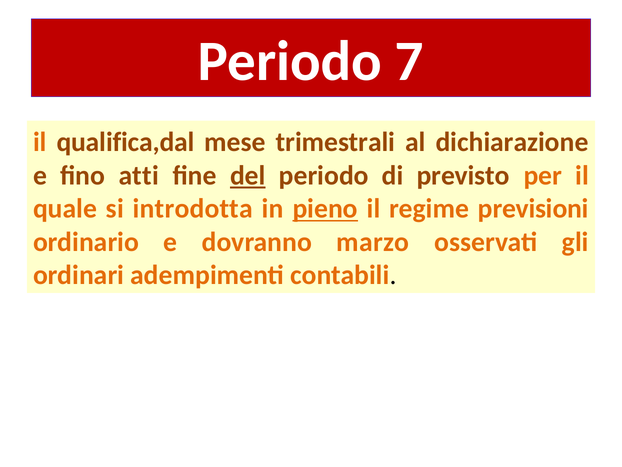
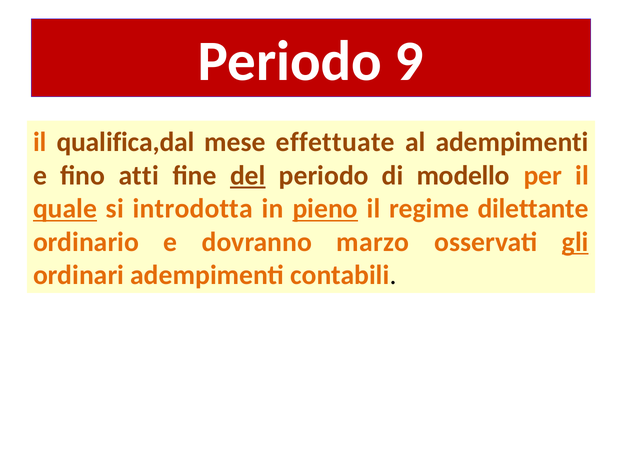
7: 7 -> 9 (409, 62)
trimestrali: trimestrali -> effettuate (335, 142)
al dichiarazione: dichiarazione -> adempimenti (512, 142)
previsto: previsto -> modello (463, 175)
quale underline: none -> present (65, 209)
previsioni: previsioni -> dilettante (533, 209)
gli underline: none -> present (575, 242)
